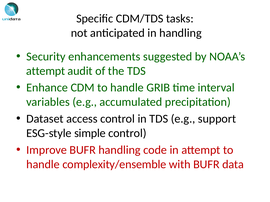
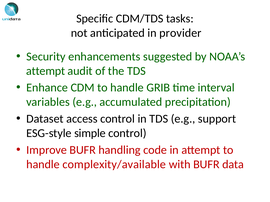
in handling: handling -> provider (180, 33)
complexity/ensemble: complexity/ensemble -> complexity/available (114, 165)
